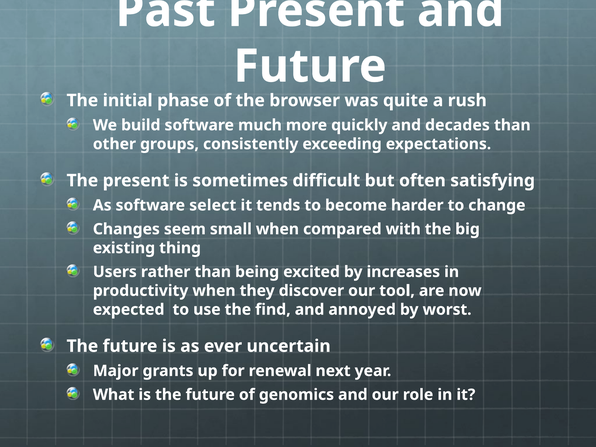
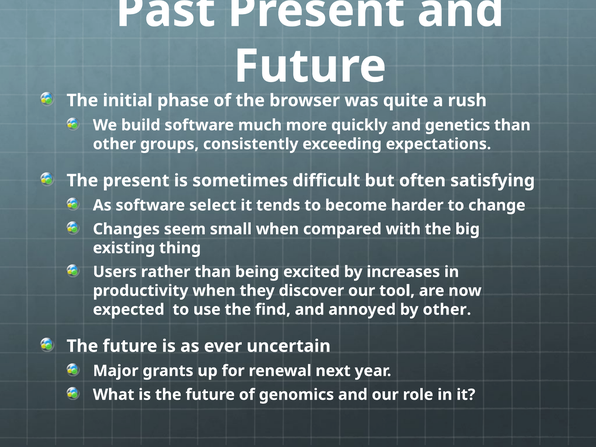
decades: decades -> genetics (458, 125)
by worst: worst -> other (447, 310)
